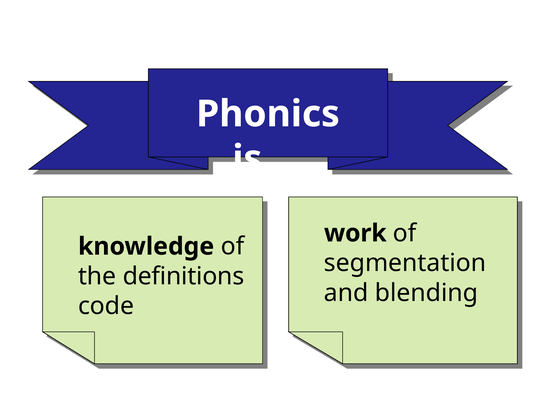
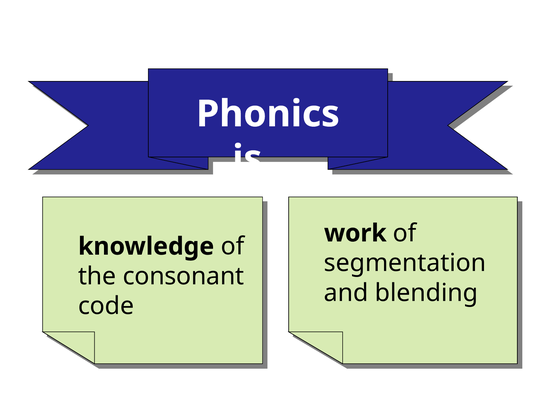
definitions: definitions -> consonant (183, 276)
